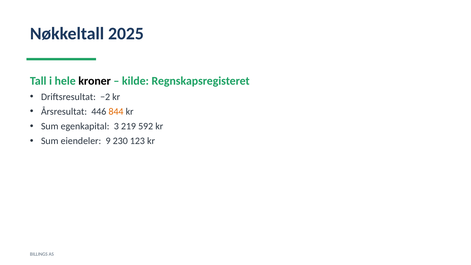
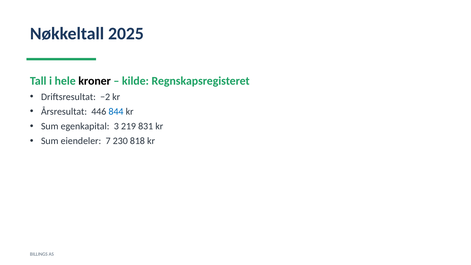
844 colour: orange -> blue (116, 112)
592: 592 -> 831 (146, 126)
9: 9 -> 7 (108, 141)
123: 123 -> 818 (137, 141)
